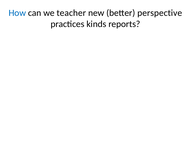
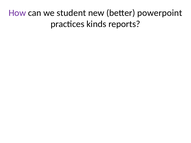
How colour: blue -> purple (17, 13)
teacher: teacher -> student (71, 13)
perspective: perspective -> powerpoint (160, 13)
